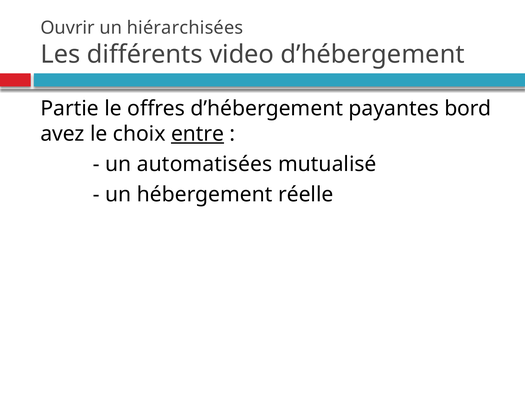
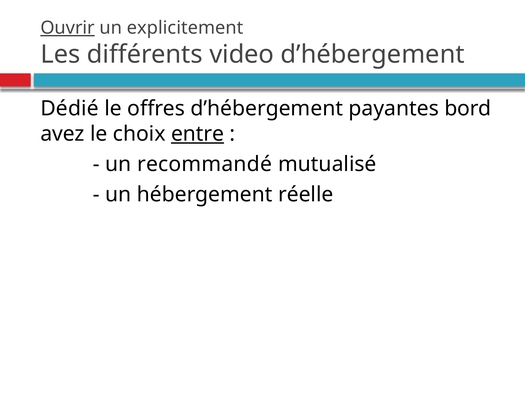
Ouvrir underline: none -> present (68, 28)
hiérarchisées: hiérarchisées -> explicitement (185, 28)
Partie: Partie -> Dédié (70, 109)
automatisées: automatisées -> recommandé (205, 165)
